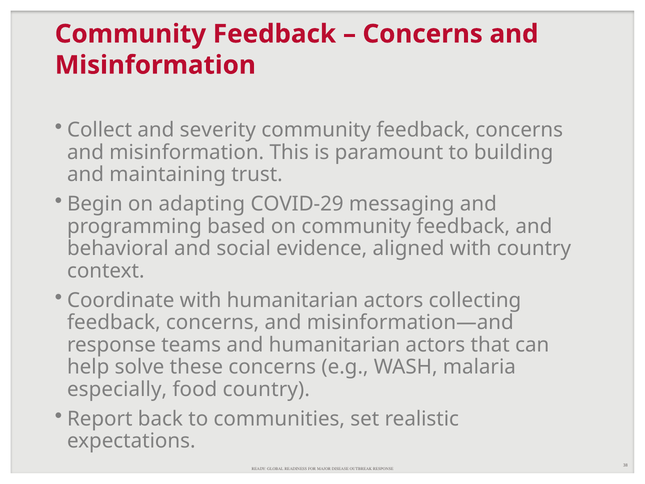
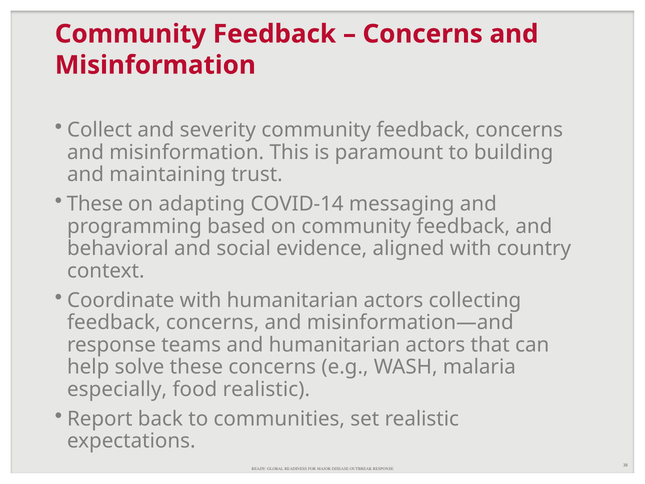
Begin: Begin -> These (95, 204)
COVID-29: COVID-29 -> COVID-14 (297, 204)
food country: country -> realistic (266, 389)
